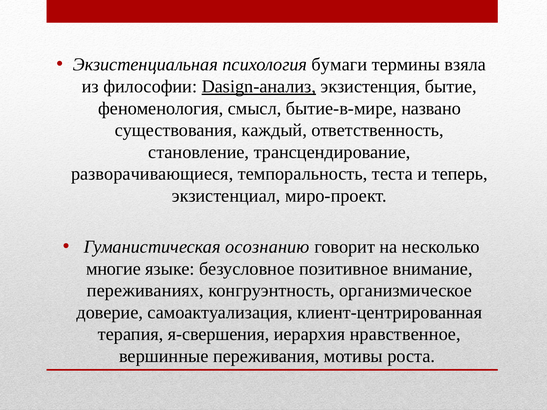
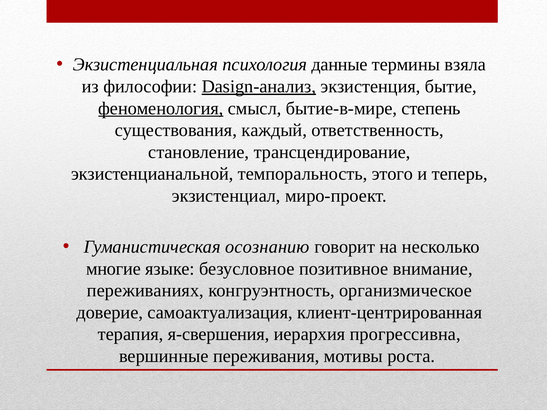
бумаги: бумаги -> данные (340, 65)
феноменология underline: none -> present (161, 108)
названо: названо -> степень (431, 108)
разворачивающиеся: разворачивающиеся -> экзистенцианальной (152, 174)
теста: теста -> этого (392, 174)
нравственное: нравственное -> прогрессивна (405, 334)
